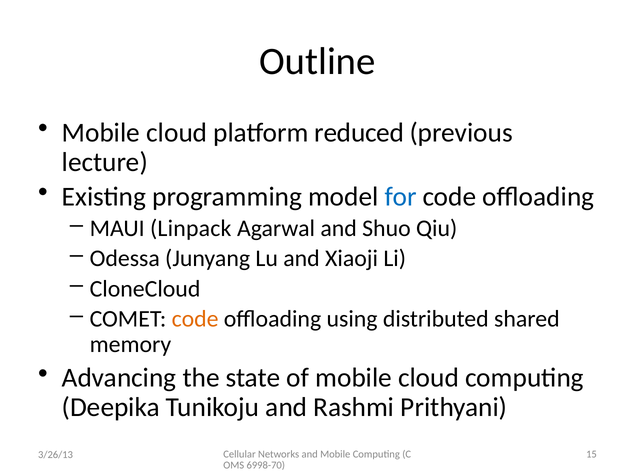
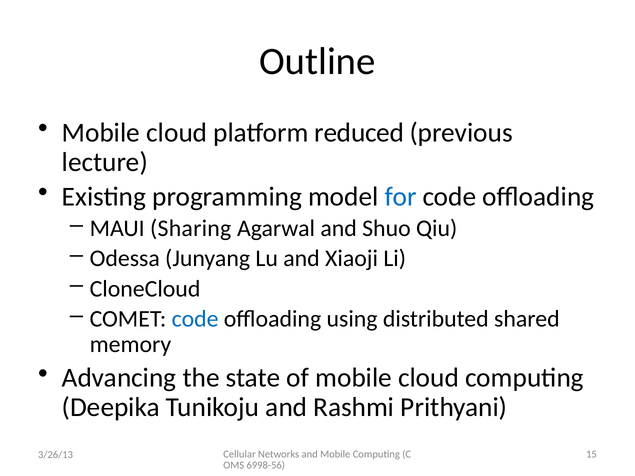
Linpack: Linpack -> Sharing (191, 228)
code colour: orange -> blue (195, 319)
6998-70: 6998-70 -> 6998-56 (266, 465)
